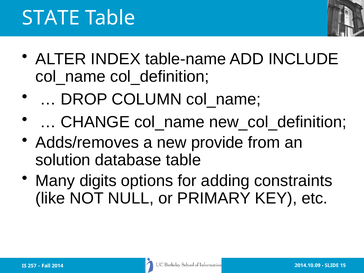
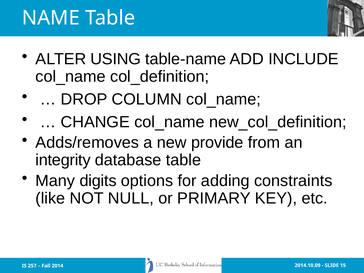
STATE: STATE -> NAME (51, 18)
INDEX: INDEX -> USING (116, 59)
solution: solution -> integrity (63, 160)
